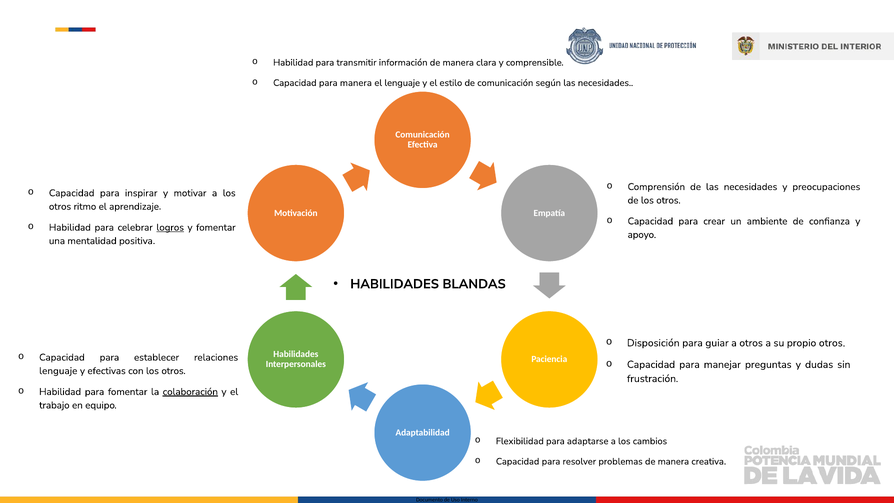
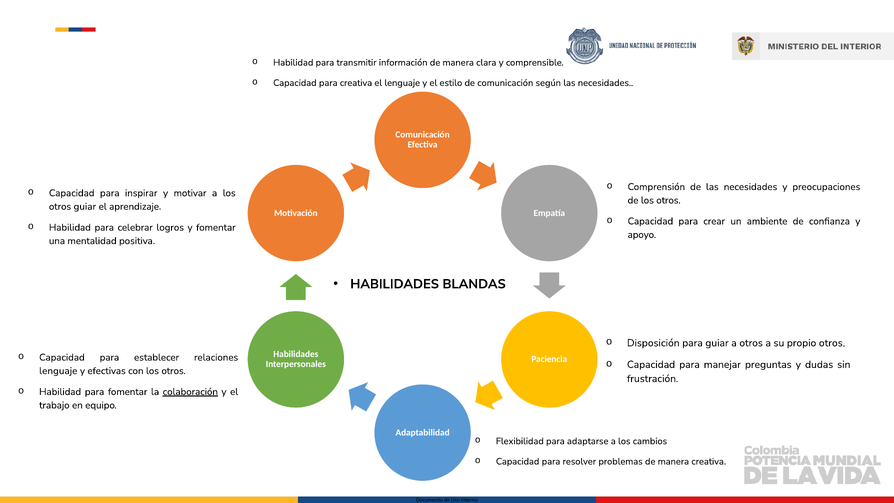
para manera: manera -> creativa (356, 83)
otros ritmo: ritmo -> guiar (85, 206)
logros underline: present -> none (170, 227)
